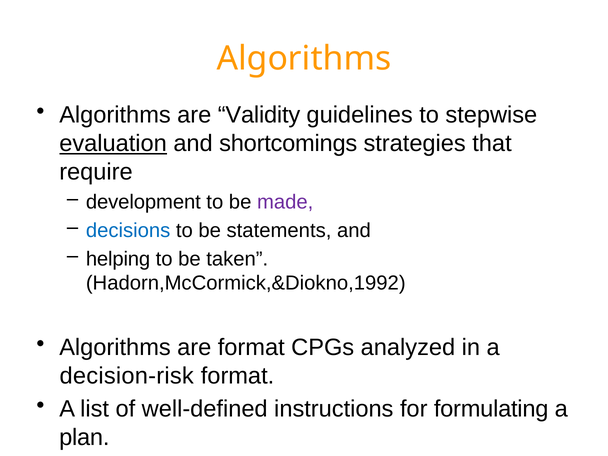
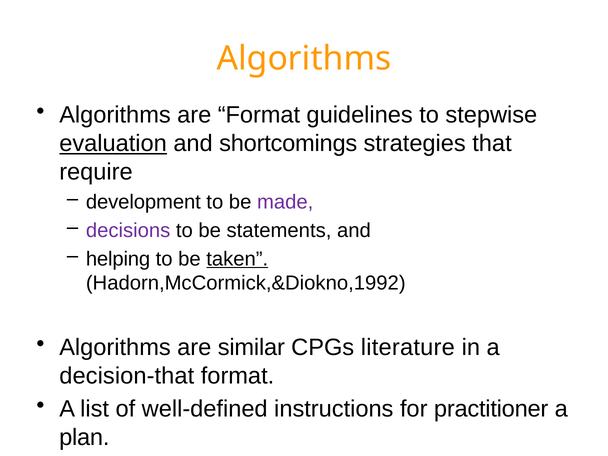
are Validity: Validity -> Format (259, 115)
decisions colour: blue -> purple (128, 230)
taken underline: none -> present (237, 259)
are format: format -> similar (251, 348)
analyzed: analyzed -> literature (408, 348)
decision-risk: decision-risk -> decision-that (127, 376)
formulating: formulating -> practitioner (491, 409)
